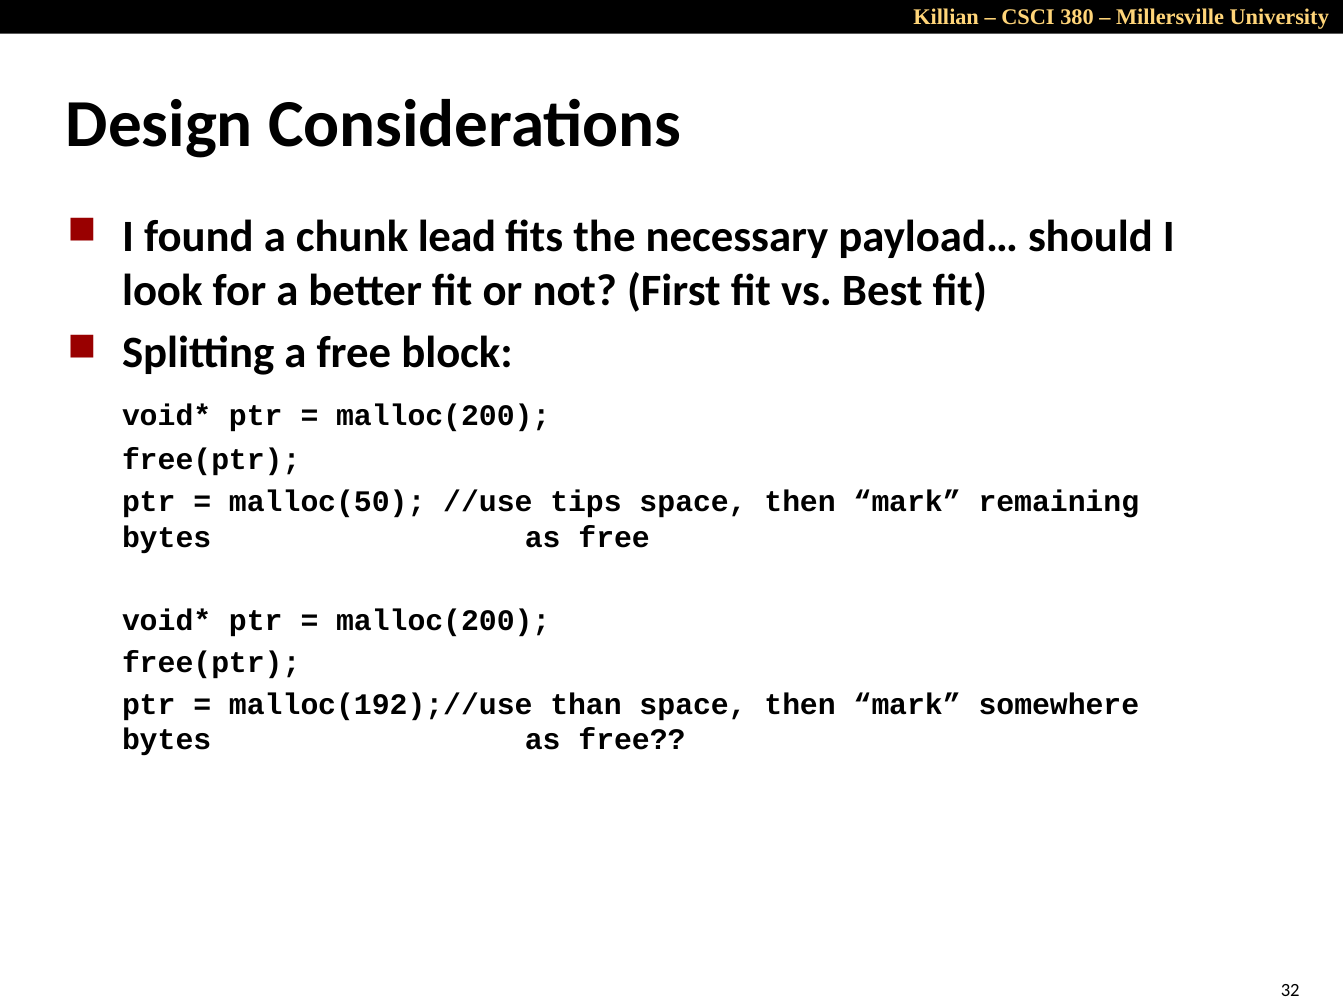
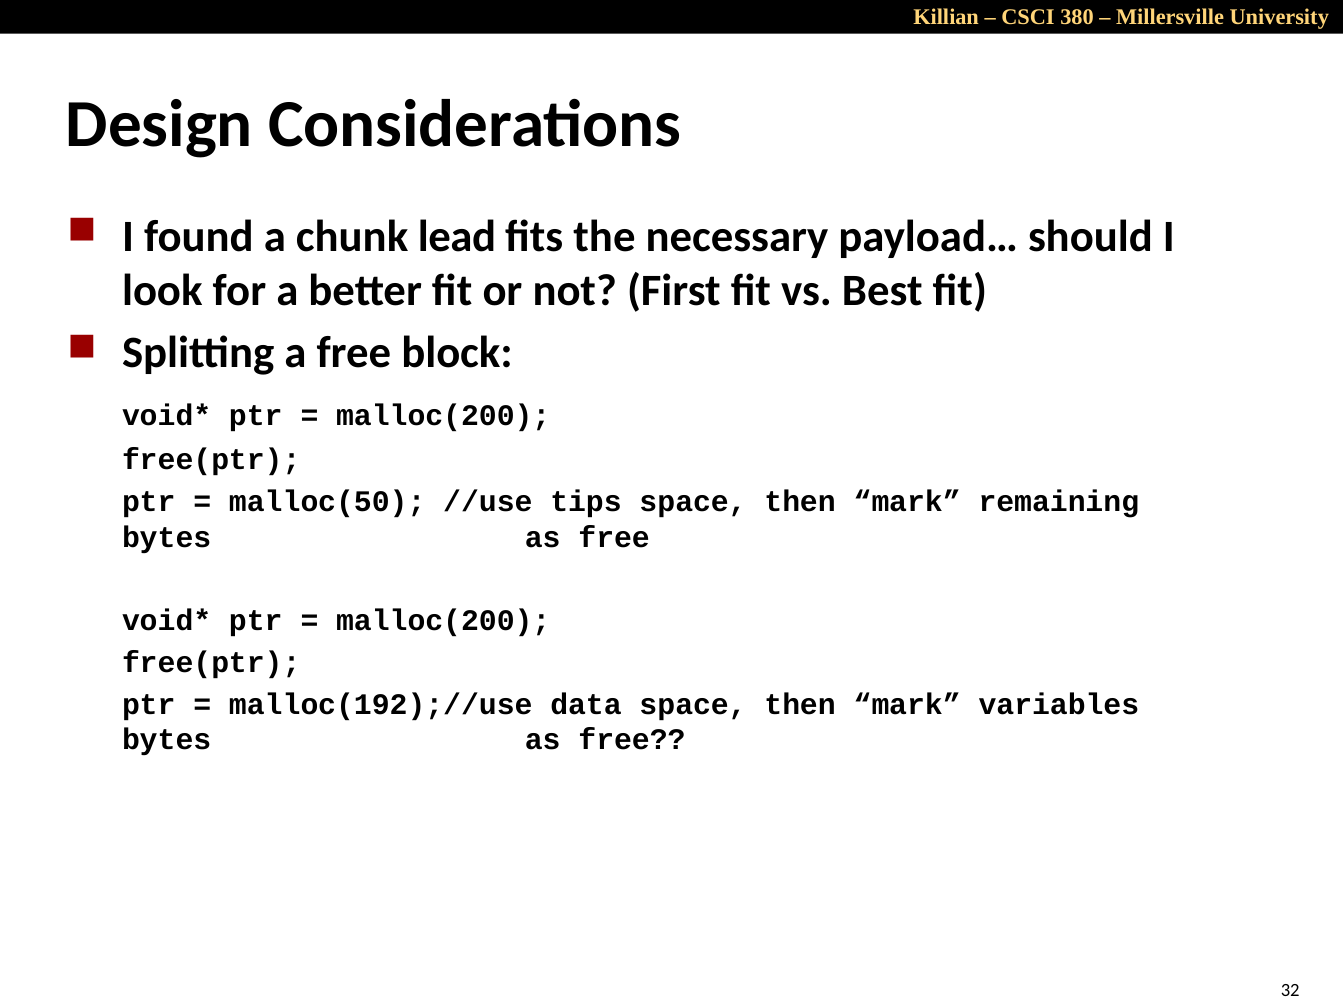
than: than -> data (586, 704)
somewhere: somewhere -> variables (1059, 704)
